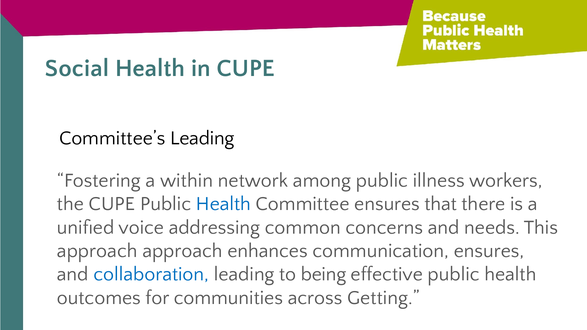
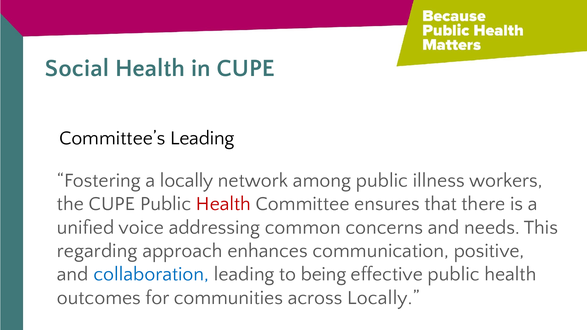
a within: within -> locally (187, 180)
Health colour: blue -> red (223, 204)
approach: approach -> regarding (97, 251)
communication ensures: ensures -> positive (489, 251)
across Getting: Getting -> Locally (383, 298)
